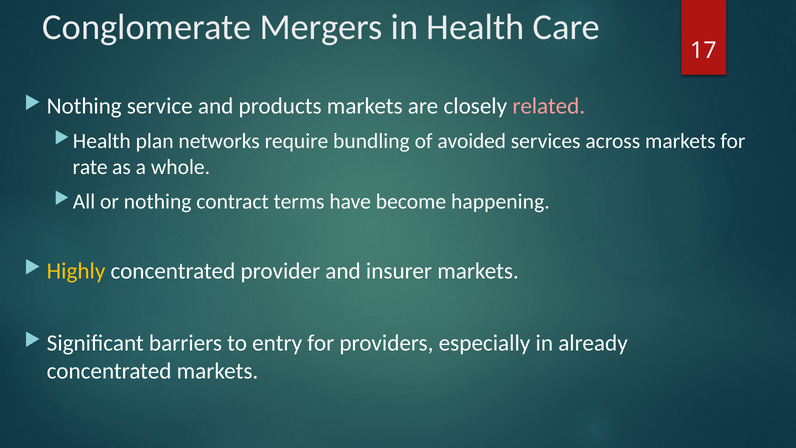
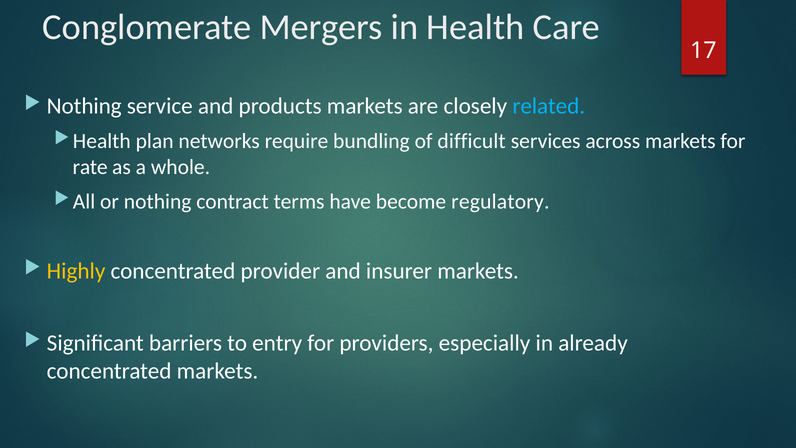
related colour: pink -> light blue (549, 106)
avoided: avoided -> difficult (472, 141)
happening: happening -> regulatory (500, 201)
